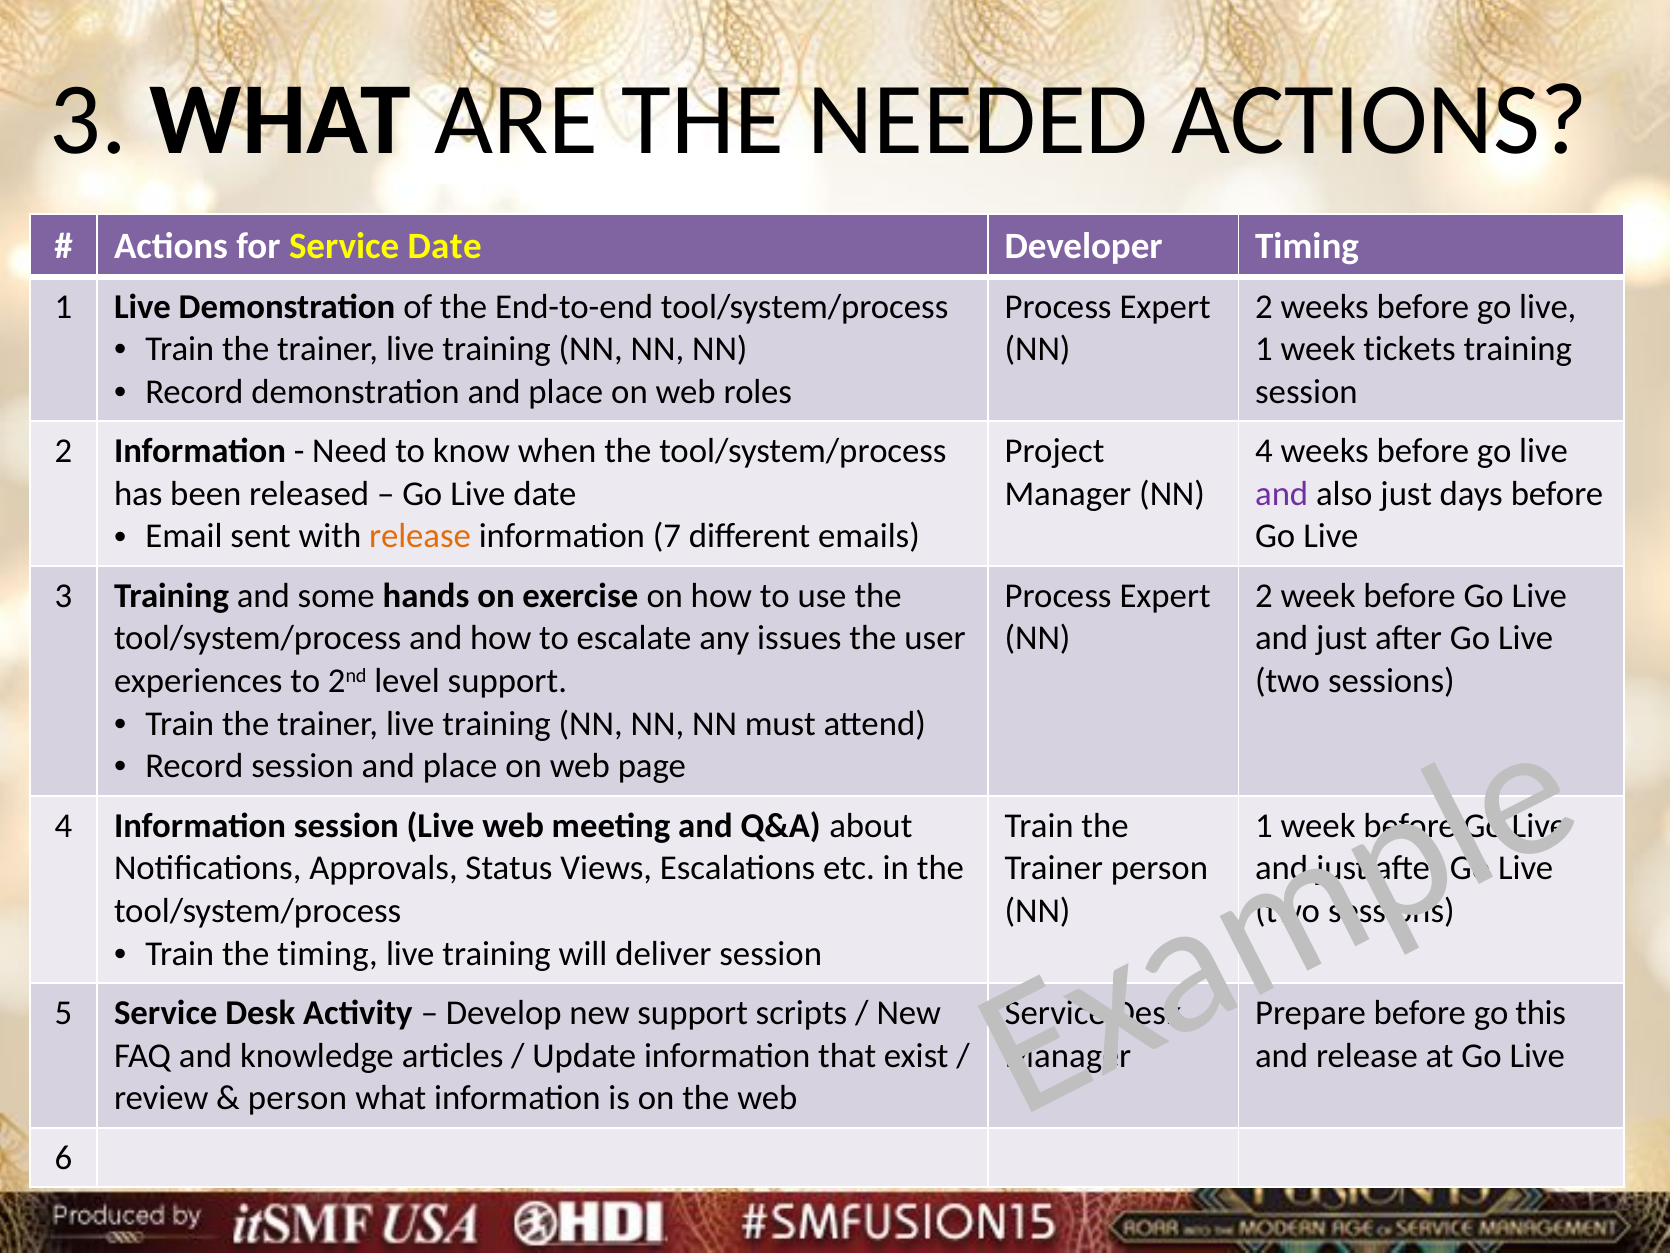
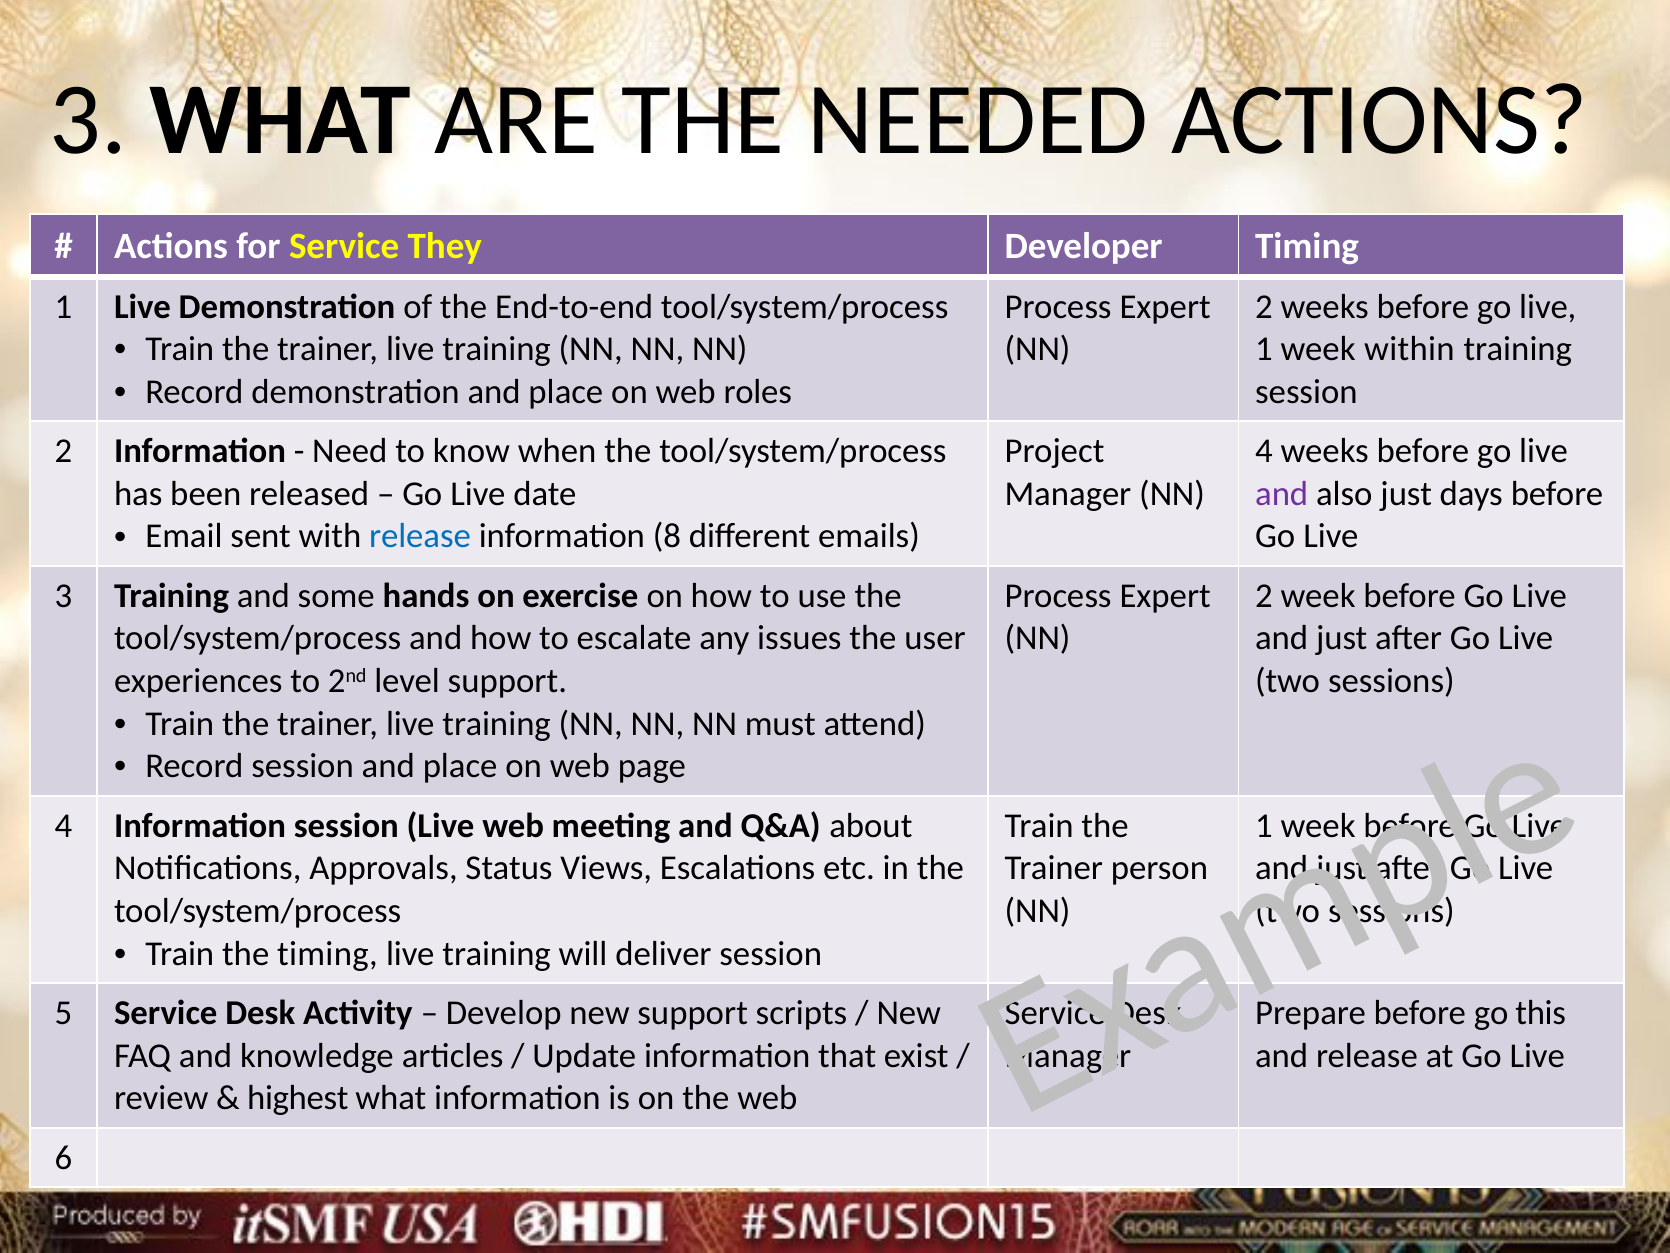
Service Date: Date -> They (445, 246)
tickets: tickets -> within (1409, 349)
release colour: orange -> blue (420, 536)
7: 7 -> 8 (667, 536)
person: person -> highest (298, 1098)
